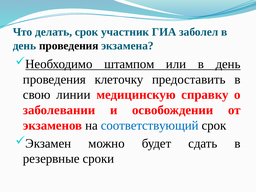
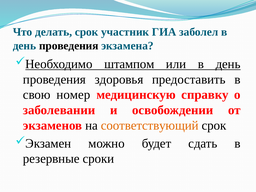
клеточку: клеточку -> здоровья (119, 79)
линии: линии -> номер (73, 95)
соответствующий colour: blue -> orange (150, 125)
